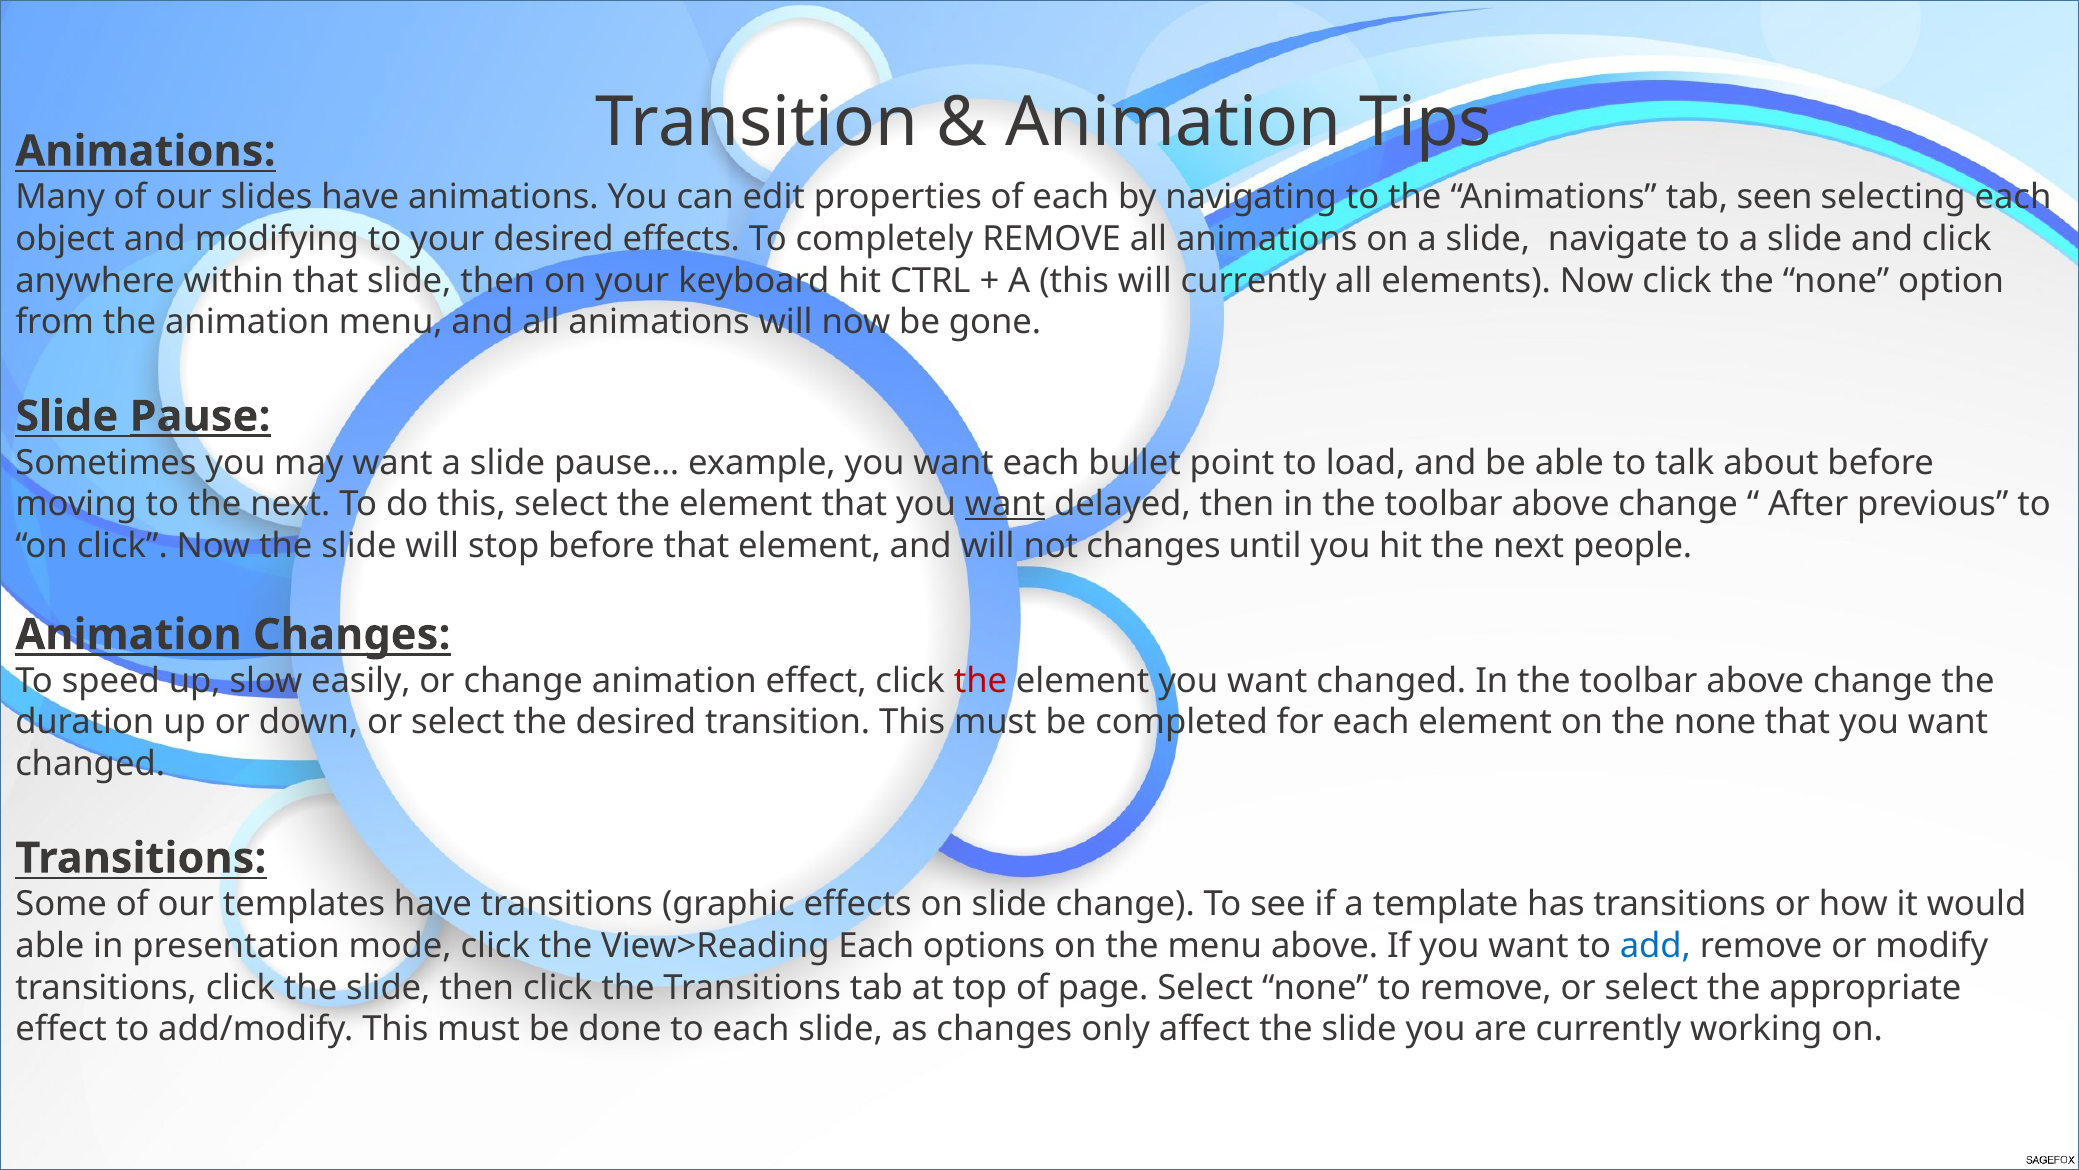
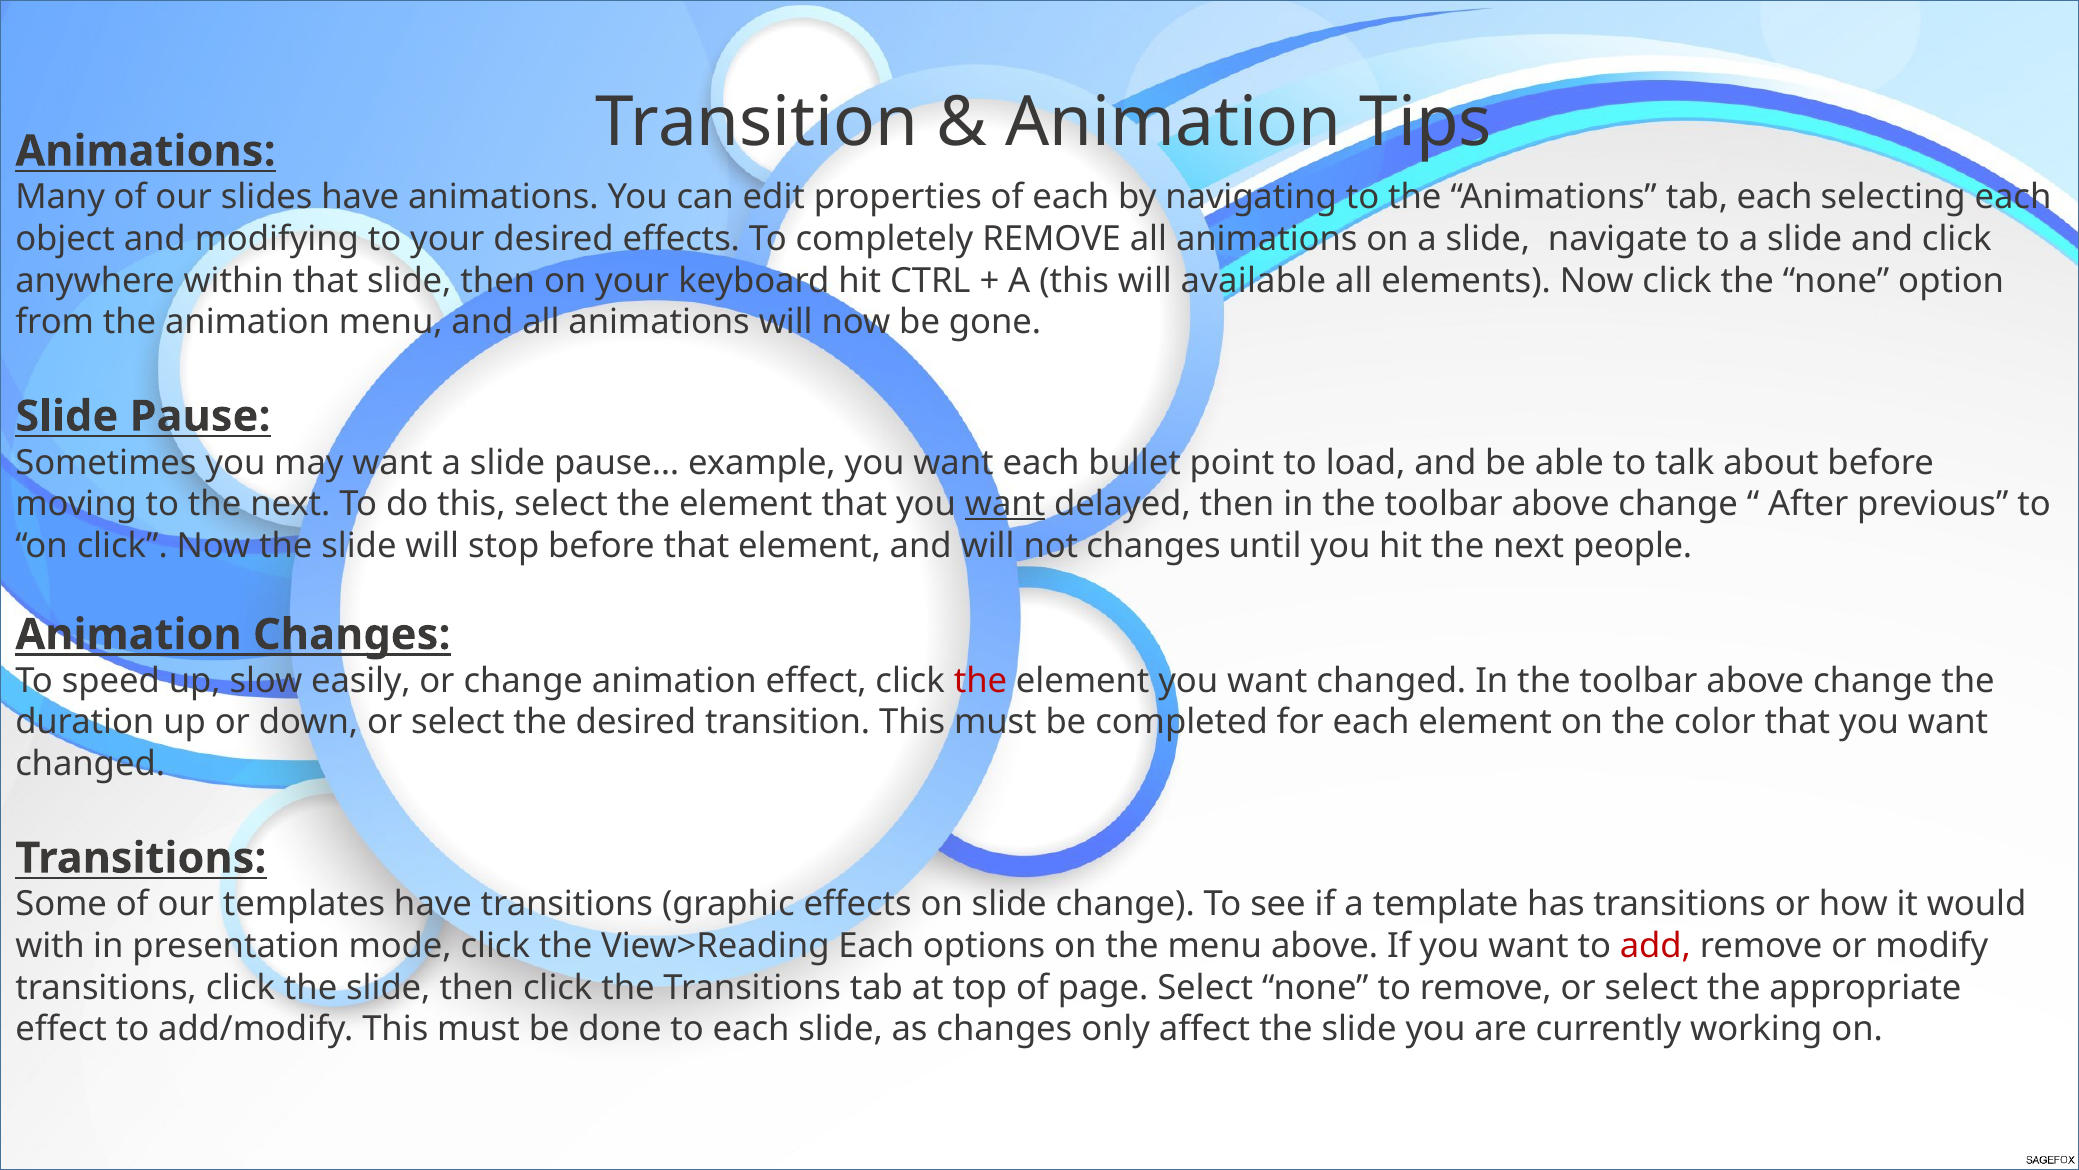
tab seen: seen -> each (1775, 197)
will currently: currently -> available (1253, 280)
Pause underline: present -> none (200, 416)
on the none: none -> color (1715, 722)
able: able -> with (50, 946)
add colour: blue -> red (1655, 946)
